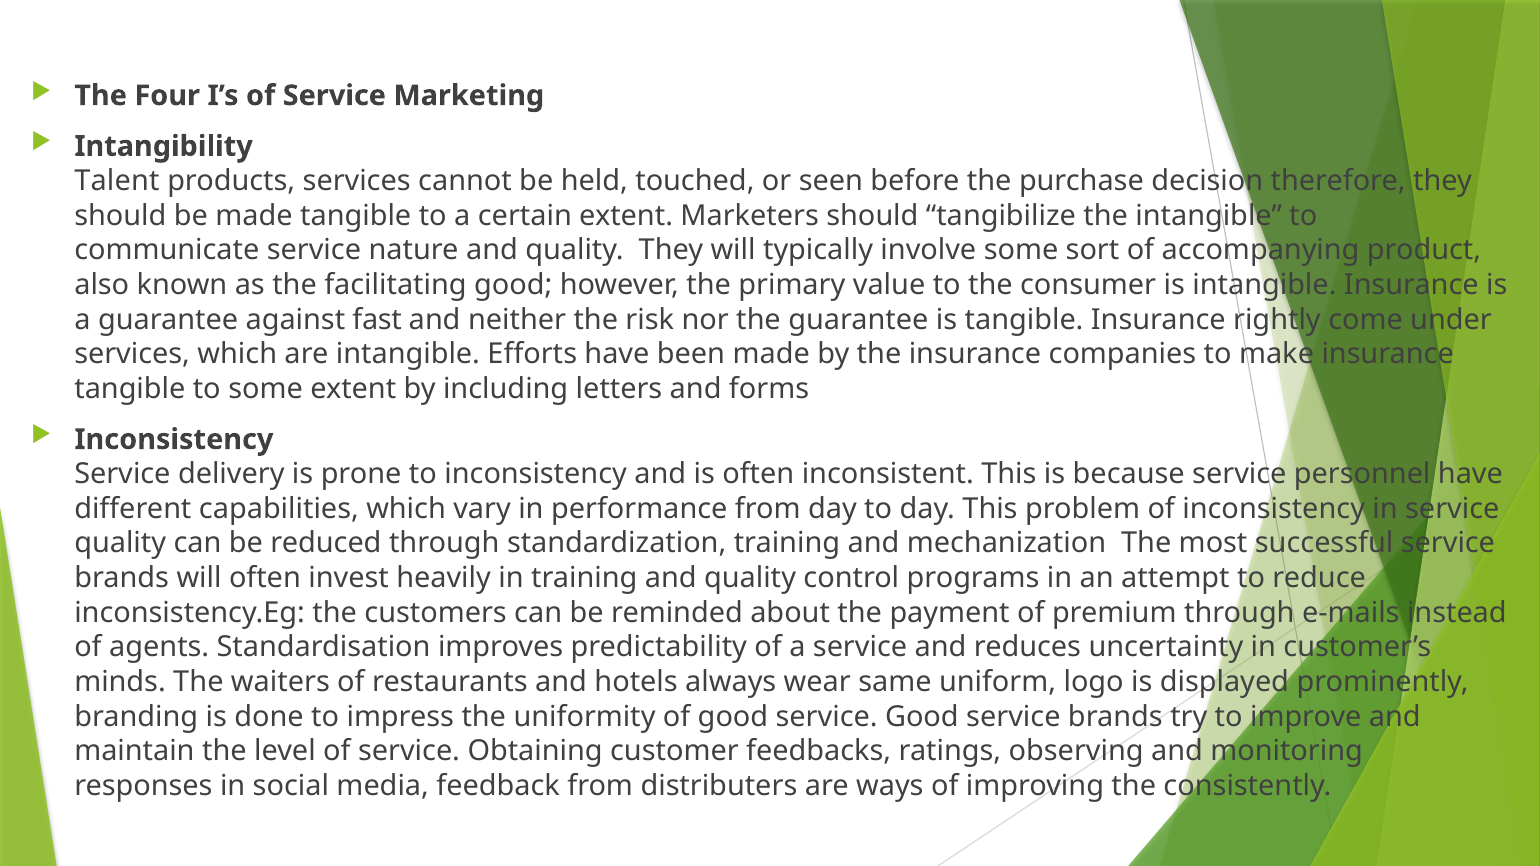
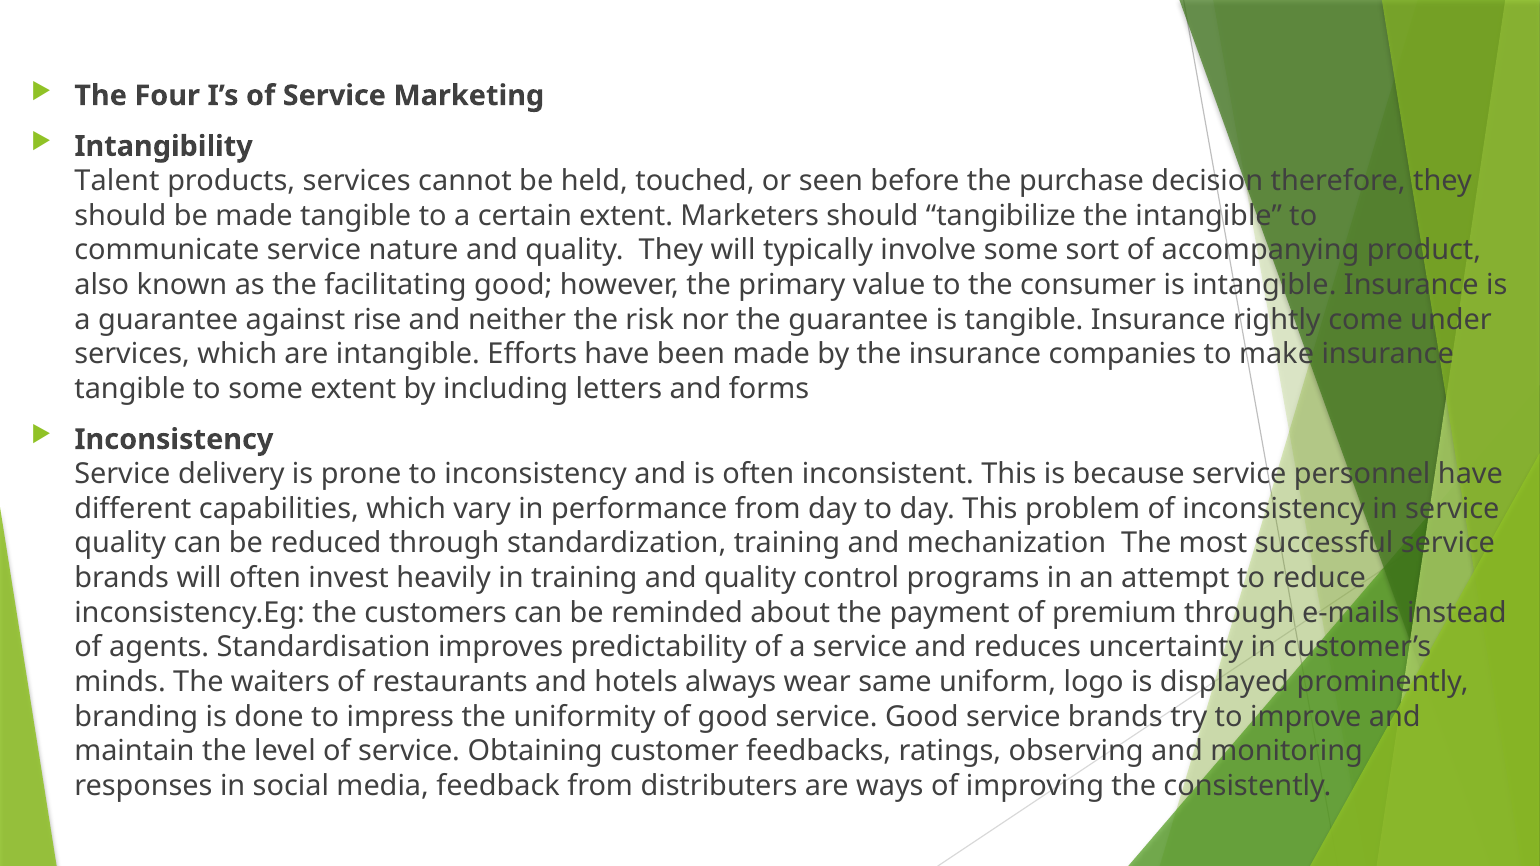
fast: fast -> rise (377, 320)
